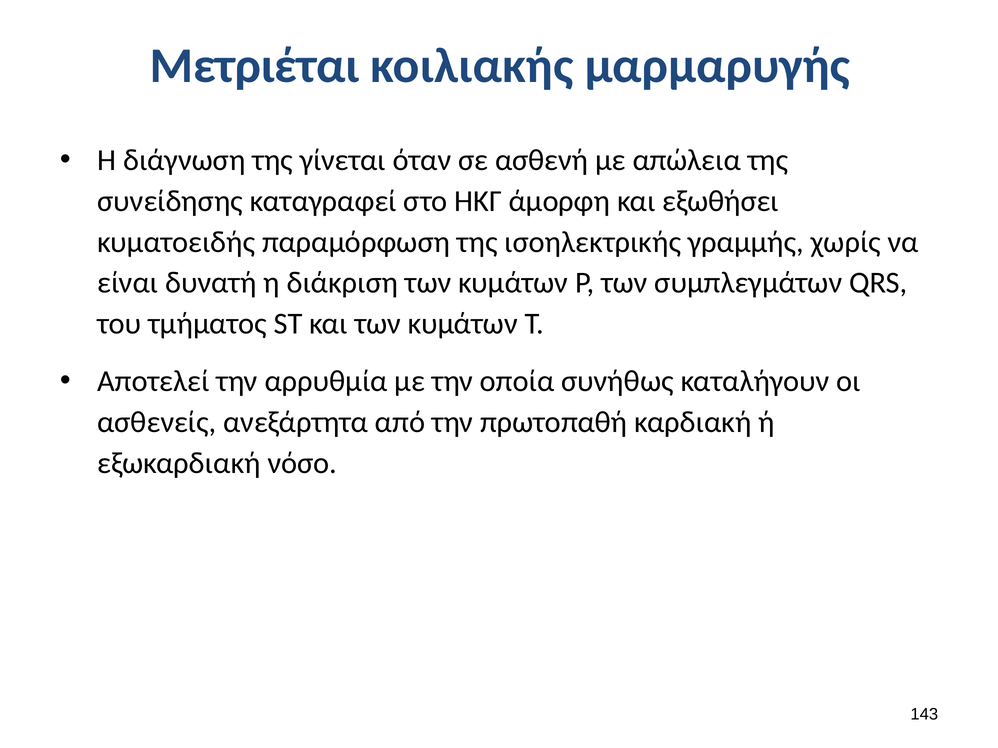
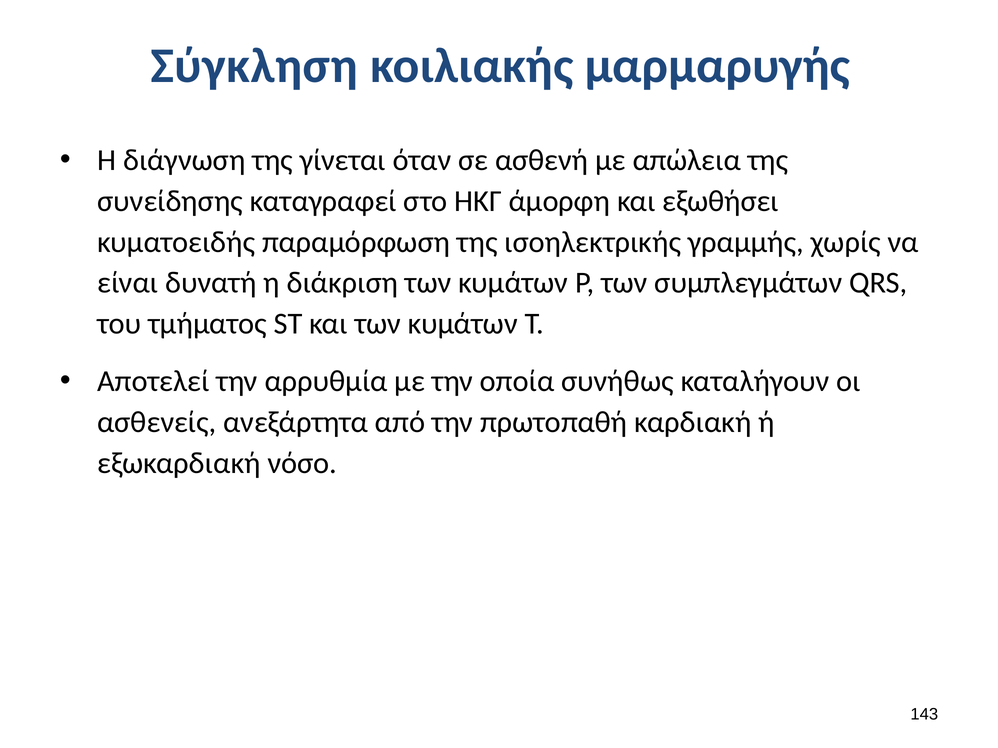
Μετριέται: Μετριέται -> Σύγκληση (254, 66)
